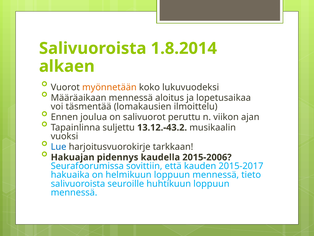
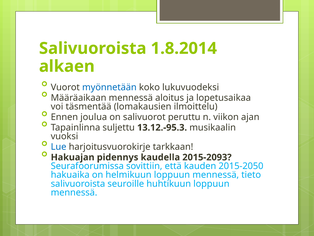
myönnetään colour: orange -> blue (109, 87)
13.12.-43.2: 13.12.-43.2 -> 13.12.-95.3 (162, 127)
2015-2006: 2015-2006 -> 2015-2093 (207, 157)
2015-2017: 2015-2017 -> 2015-2050 (241, 166)
